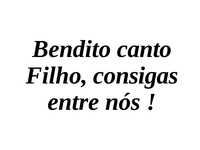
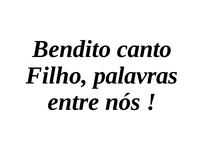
consigas: consigas -> palavras (136, 75)
